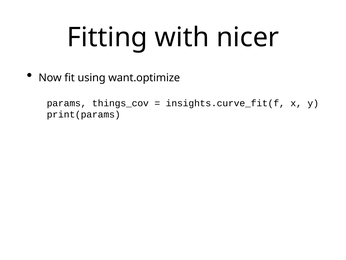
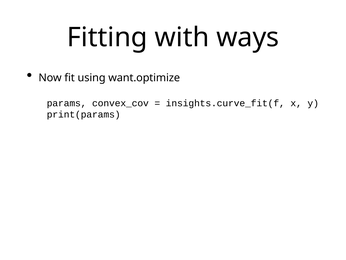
nicer: nicer -> ways (248, 37)
things_cov: things_cov -> convex_cov (120, 103)
